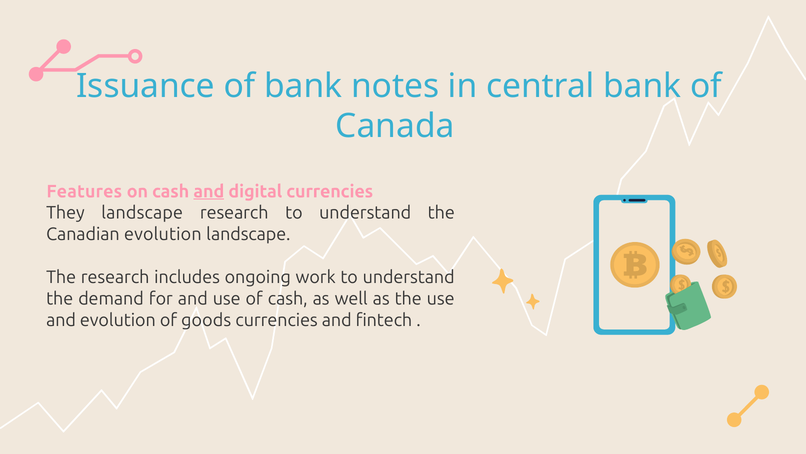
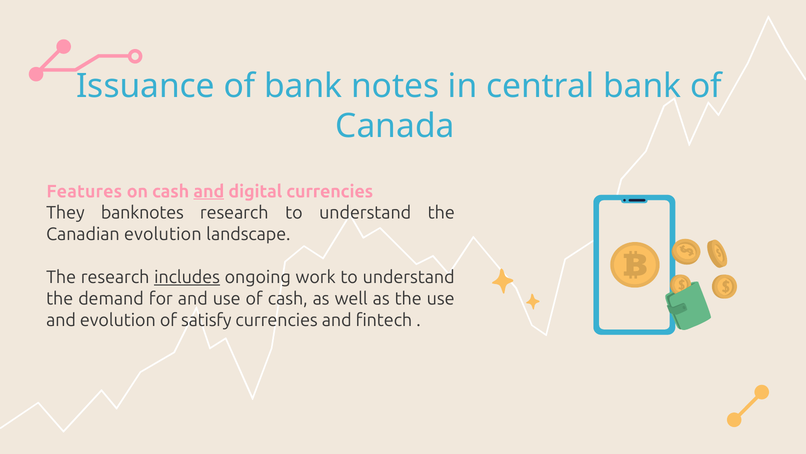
They landscape: landscape -> banknotes (142, 213)
includes underline: none -> present (187, 277)
goods: goods -> satisfy (206, 320)
